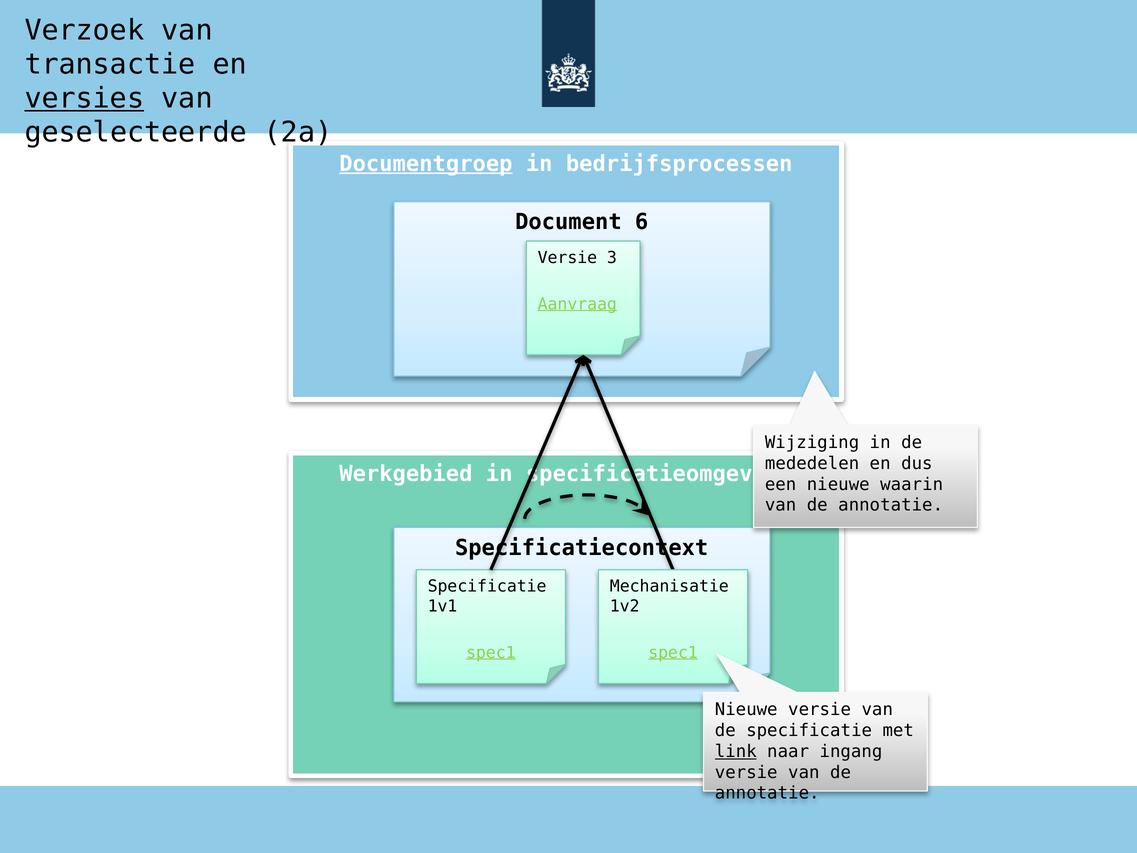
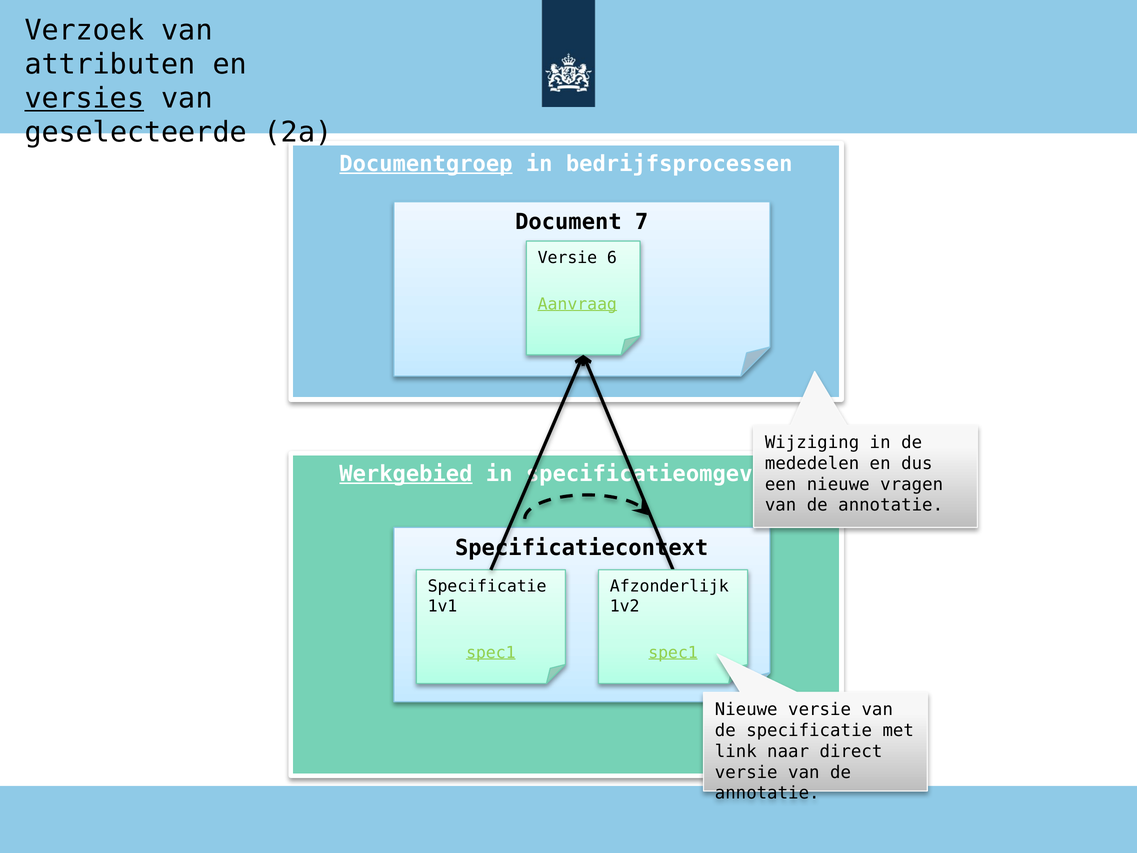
transactie: transactie -> attributen (110, 64)
6: 6 -> 7 (642, 222)
3: 3 -> 6 (612, 258)
Werkgebied underline: none -> present (406, 474)
waarin: waarin -> vragen (912, 484)
Mechanisatie: Mechanisatie -> Afzonderlijk (669, 586)
link underline: present -> none (736, 751)
ingang: ingang -> direct (851, 751)
